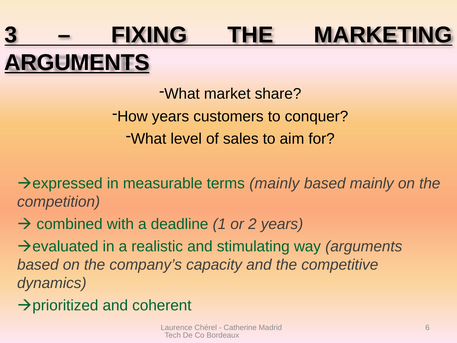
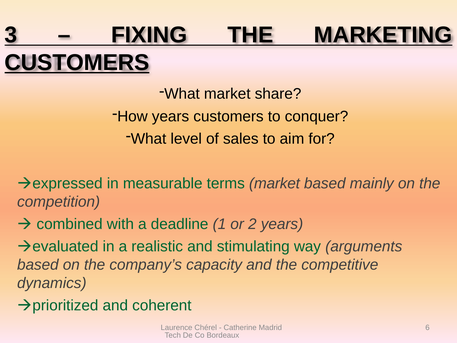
ARGUMENTS: ARGUMENTS -> CUSTOMERS (77, 63)
terms mainly: mainly -> market (275, 183)
